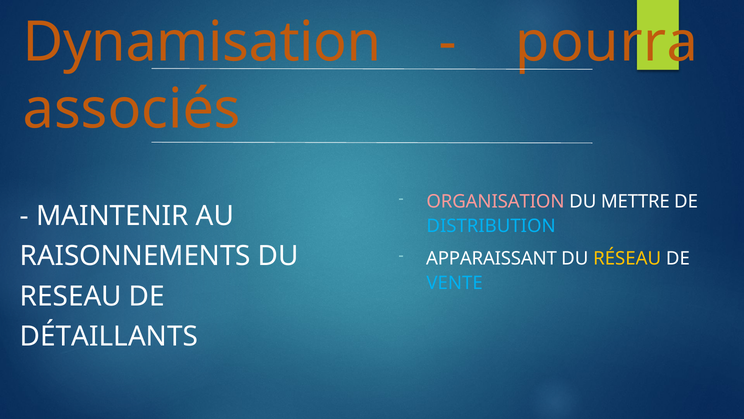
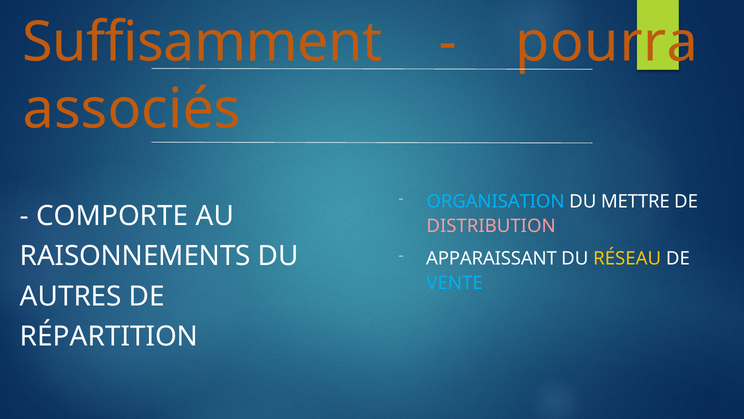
Dynamisation: Dynamisation -> Suffisamment (202, 42)
ORGANISATION colour: pink -> light blue (495, 201)
MAINTENIR: MAINTENIR -> COMPORTE (112, 216)
DISTRIBUTION colour: light blue -> pink (491, 226)
RESEAU: RESEAU -> AUTRES (71, 296)
DÉTAILLANTS: DÉTAILLANTS -> RÉPARTITION (109, 336)
